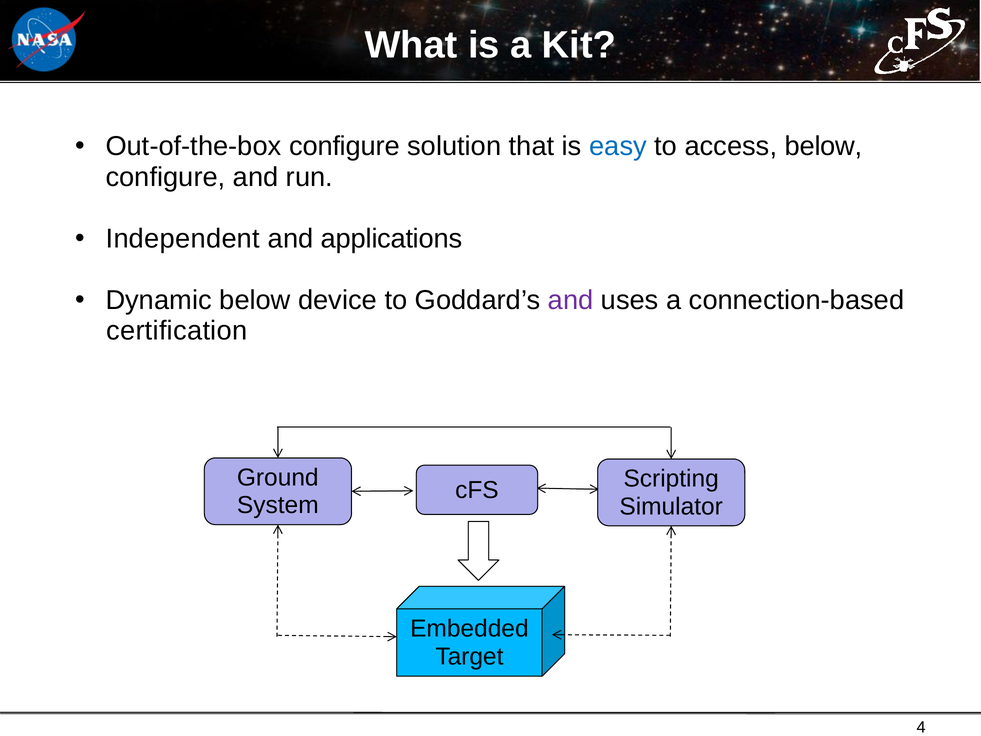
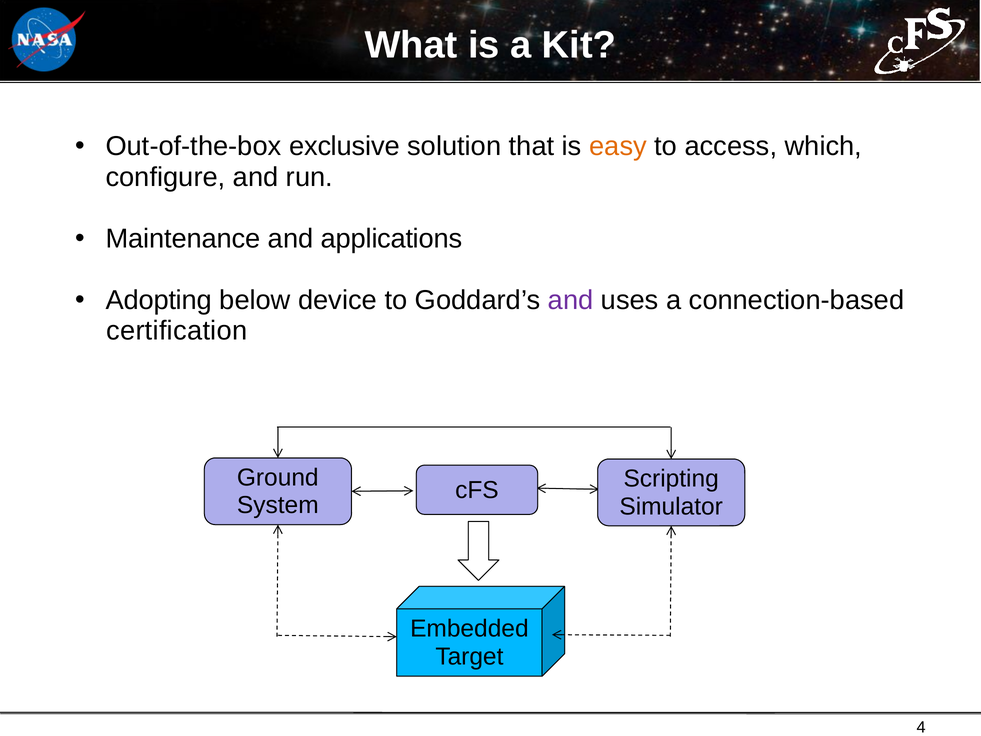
Out-of-the-box configure: configure -> exclusive (344, 146)
easy colour: blue -> orange (618, 146)
access below: below -> which (823, 146)
Independent: Independent -> Maintenance (183, 238)
Dynamic: Dynamic -> Adopting (159, 300)
